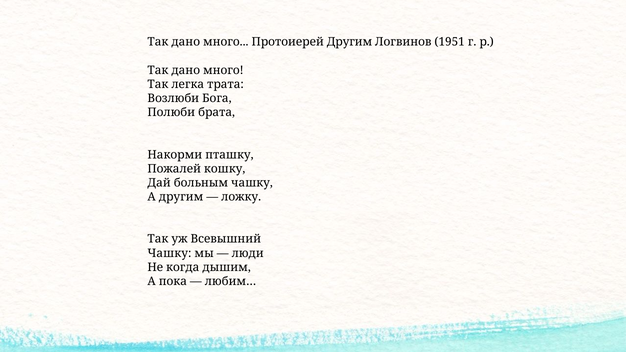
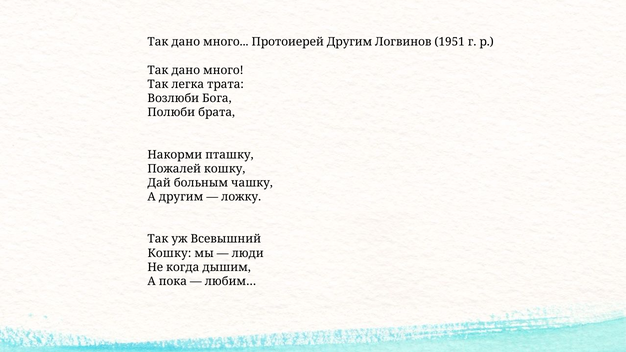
Чашку: Чашку -> Кошку (169, 253)
